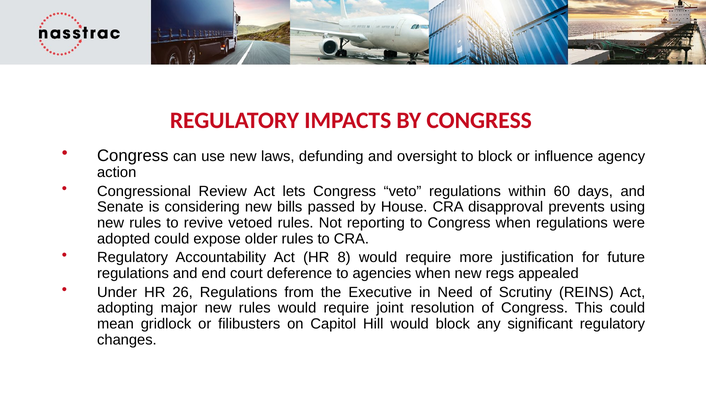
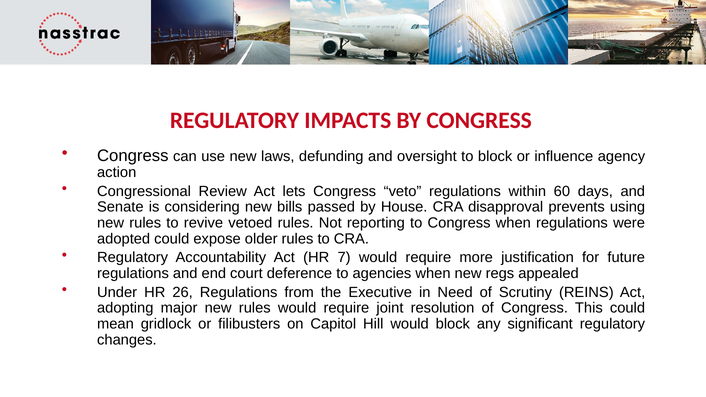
8: 8 -> 7 (344, 258)
